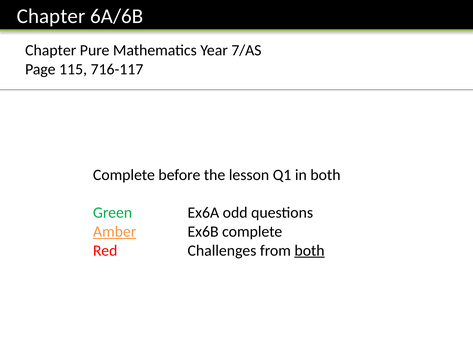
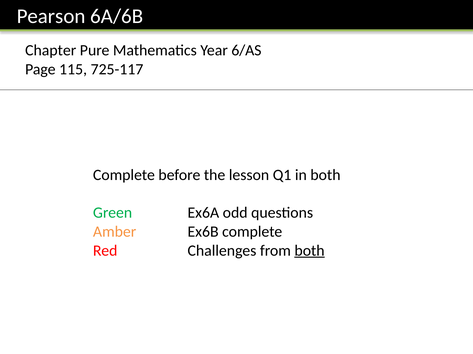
Chapter: Chapter -> Pearson (51, 16)
7/AS: 7/AS -> 6/AS (246, 50)
716-117: 716-117 -> 725-117 (117, 69)
Amber underline: present -> none (115, 232)
